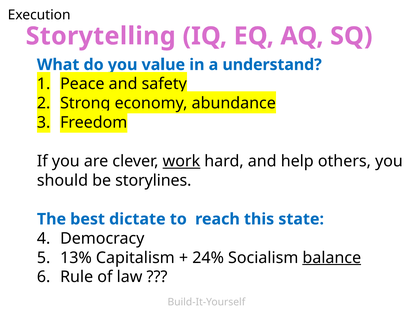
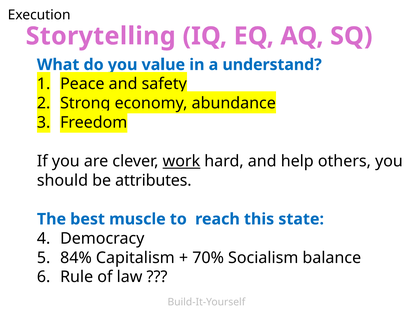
storylines: storylines -> attributes (153, 180)
dictate: dictate -> muscle (137, 219)
13%: 13% -> 84% (76, 258)
24%: 24% -> 70% (208, 258)
balance underline: present -> none (332, 258)
